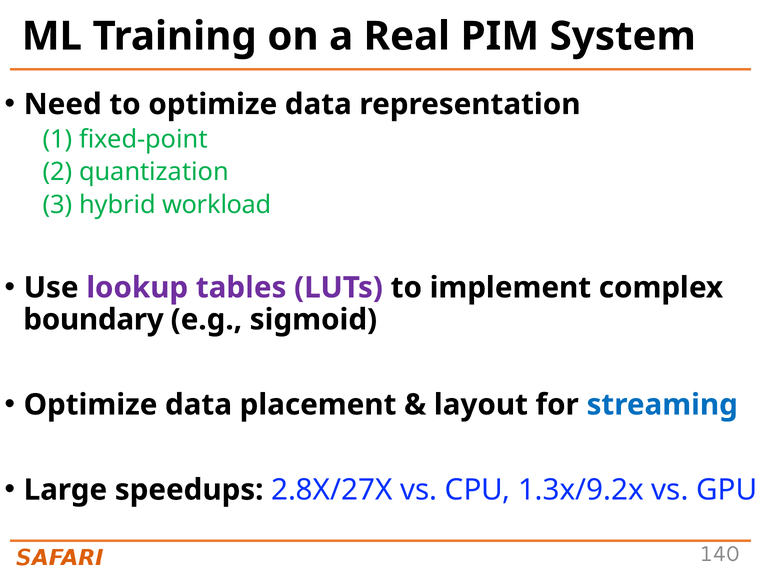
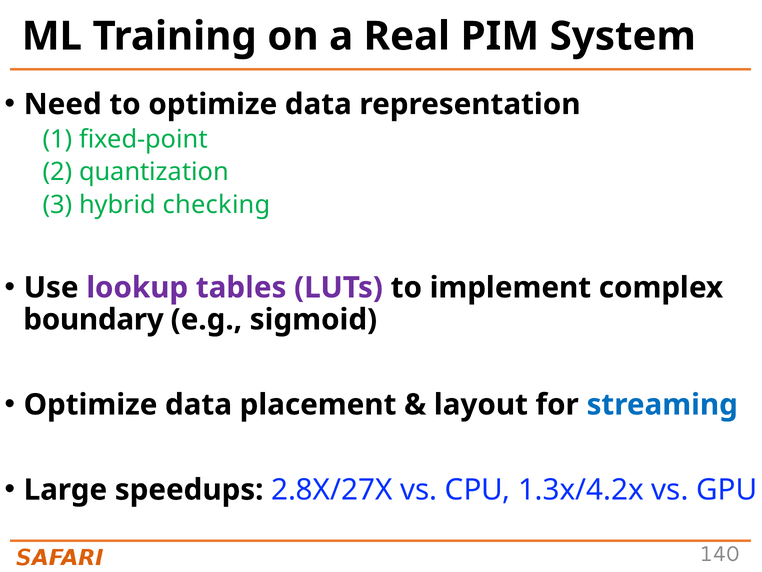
workload: workload -> checking (217, 205)
1.3x/9.2x: 1.3x/9.2x -> 1.3x/4.2x (581, 489)
